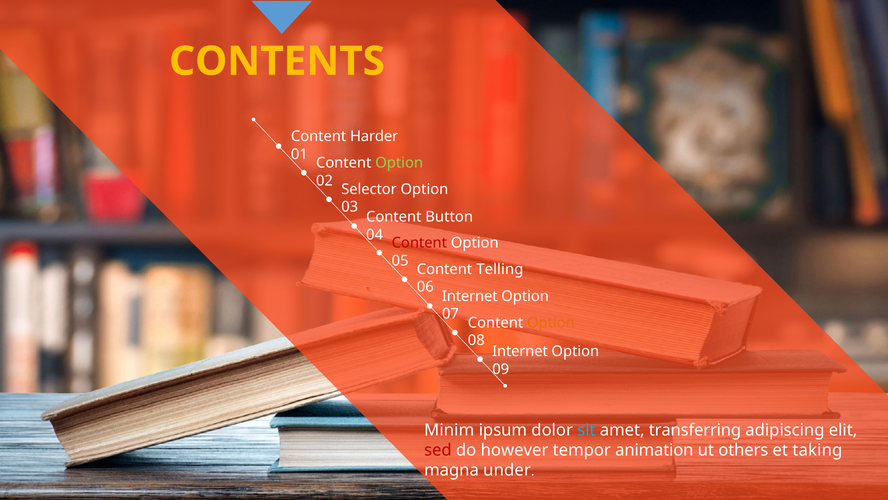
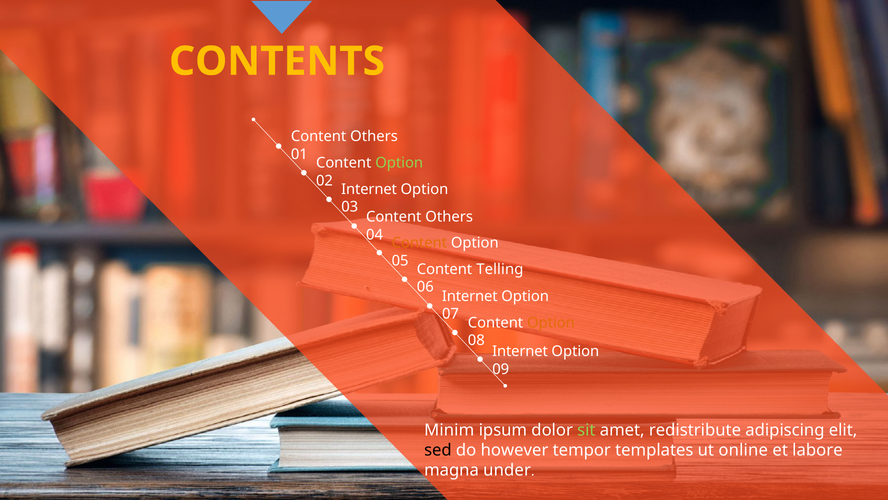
Harder: Harder -> Others (374, 136)
Selector: Selector -> Internet (369, 189)
Button: Button -> Others (449, 217)
Content colour: red -> orange (419, 243)
sit colour: light blue -> light green (586, 430)
transferring: transferring -> redistribute (695, 430)
sed colour: red -> black (438, 450)
animation: animation -> templates (654, 450)
others: others -> online (743, 450)
taking: taking -> labore (817, 450)
